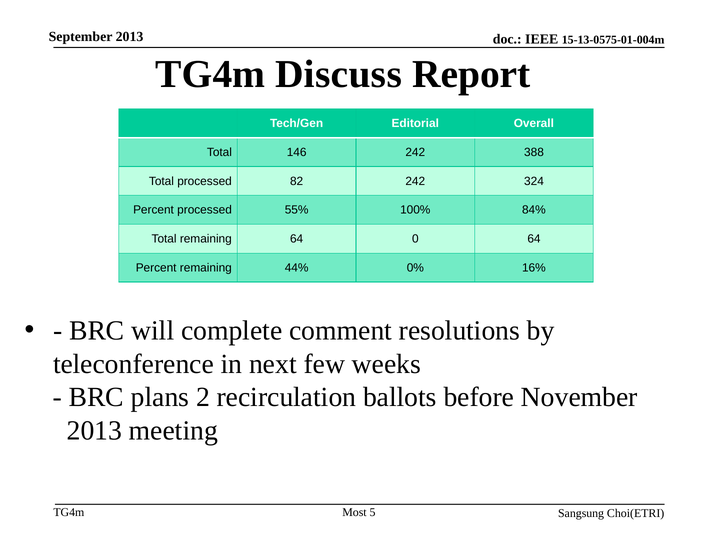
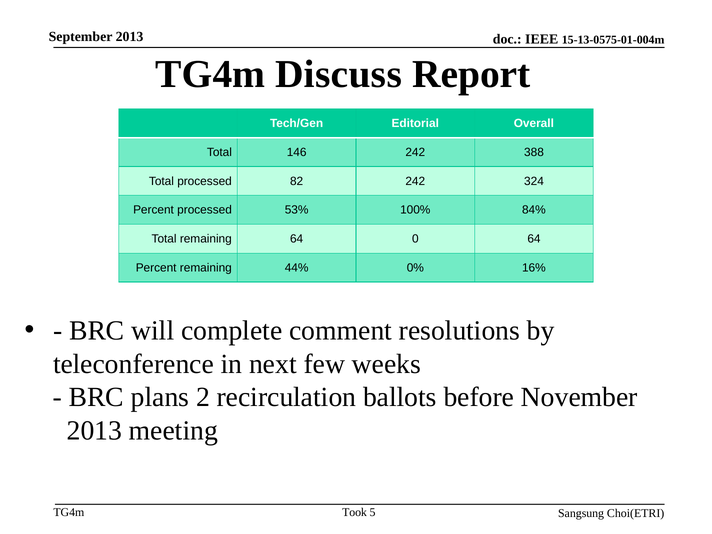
55%: 55% -> 53% (297, 210)
Most: Most -> Took (355, 512)
